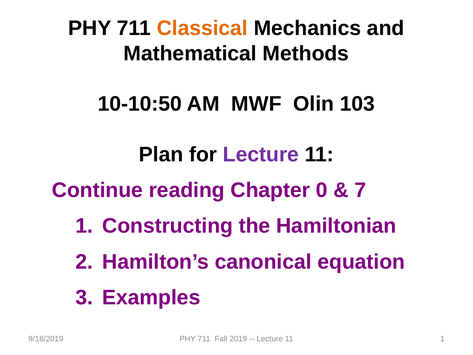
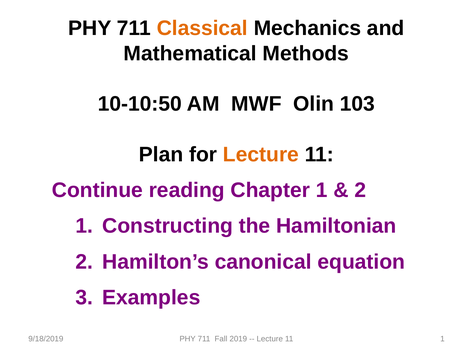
Lecture colour: purple -> orange (261, 154)
Chapter 0: 0 -> 1 (322, 190)
7: 7 -> 2 (360, 190)
